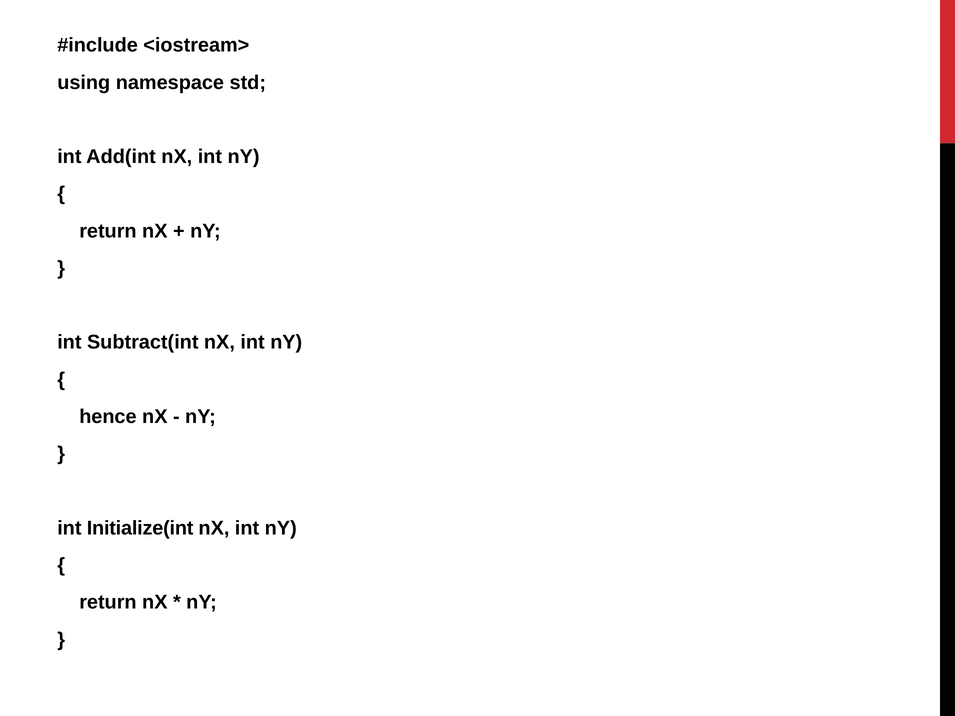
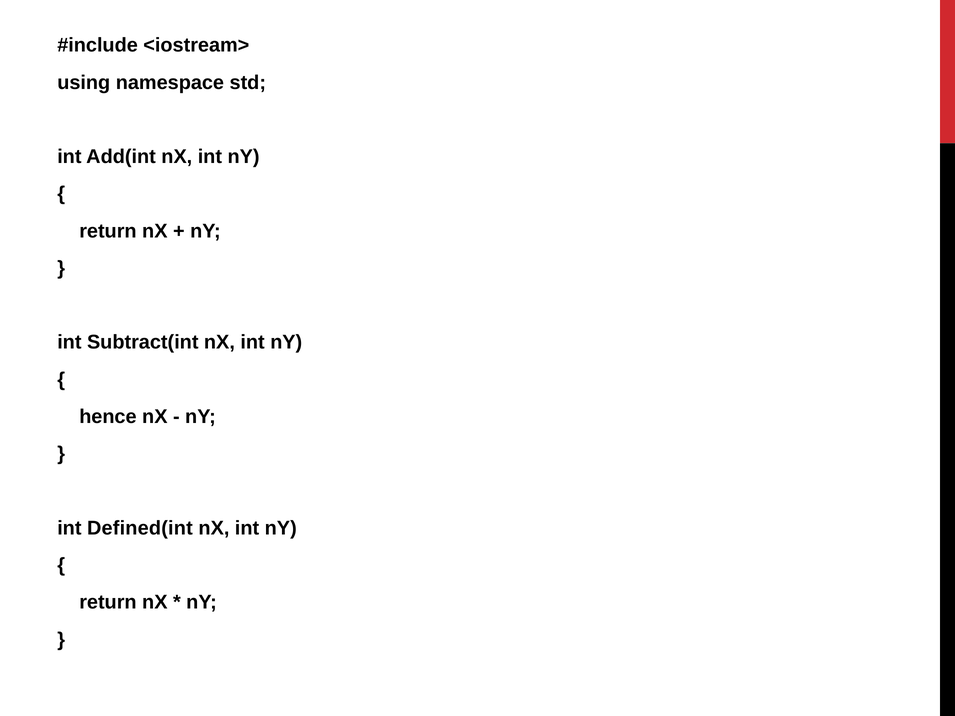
Initialize(int: Initialize(int -> Defined(int (140, 528)
